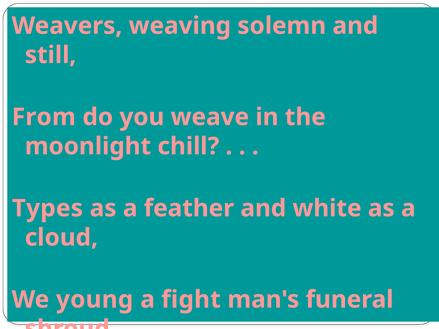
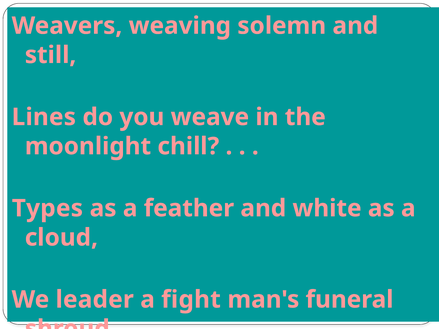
From: From -> Lines (44, 117)
young: young -> leader (95, 300)
